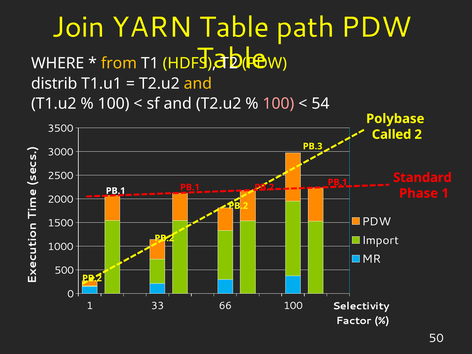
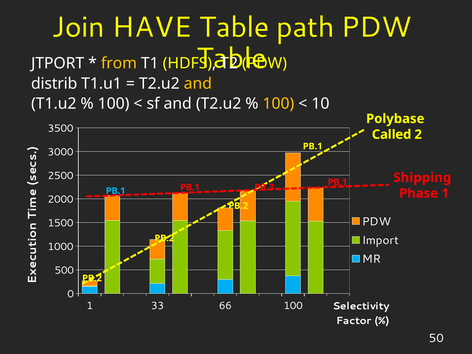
YARN: YARN -> HAVE (152, 27)
WHERE: WHERE -> JTPORT (58, 63)
100 colour: pink -> yellow (278, 104)
54: 54 -> 10 (320, 104)
PB.3: PB.3 -> PB.1 (313, 146)
Standard: Standard -> Shipping (422, 178)
PB.2: PB.2 -> PB.3 (264, 187)
PB.1 colour: white -> light blue (116, 191)
